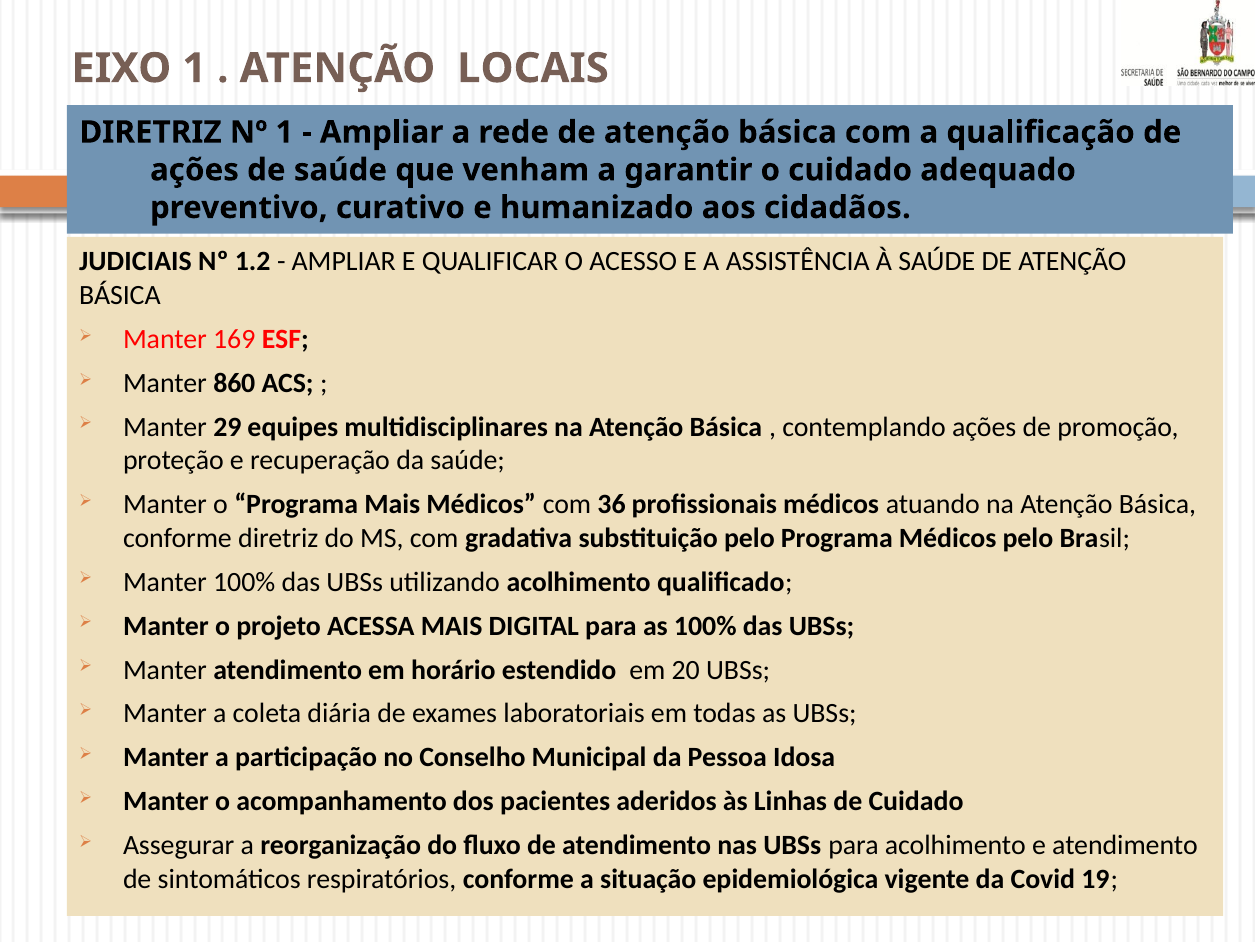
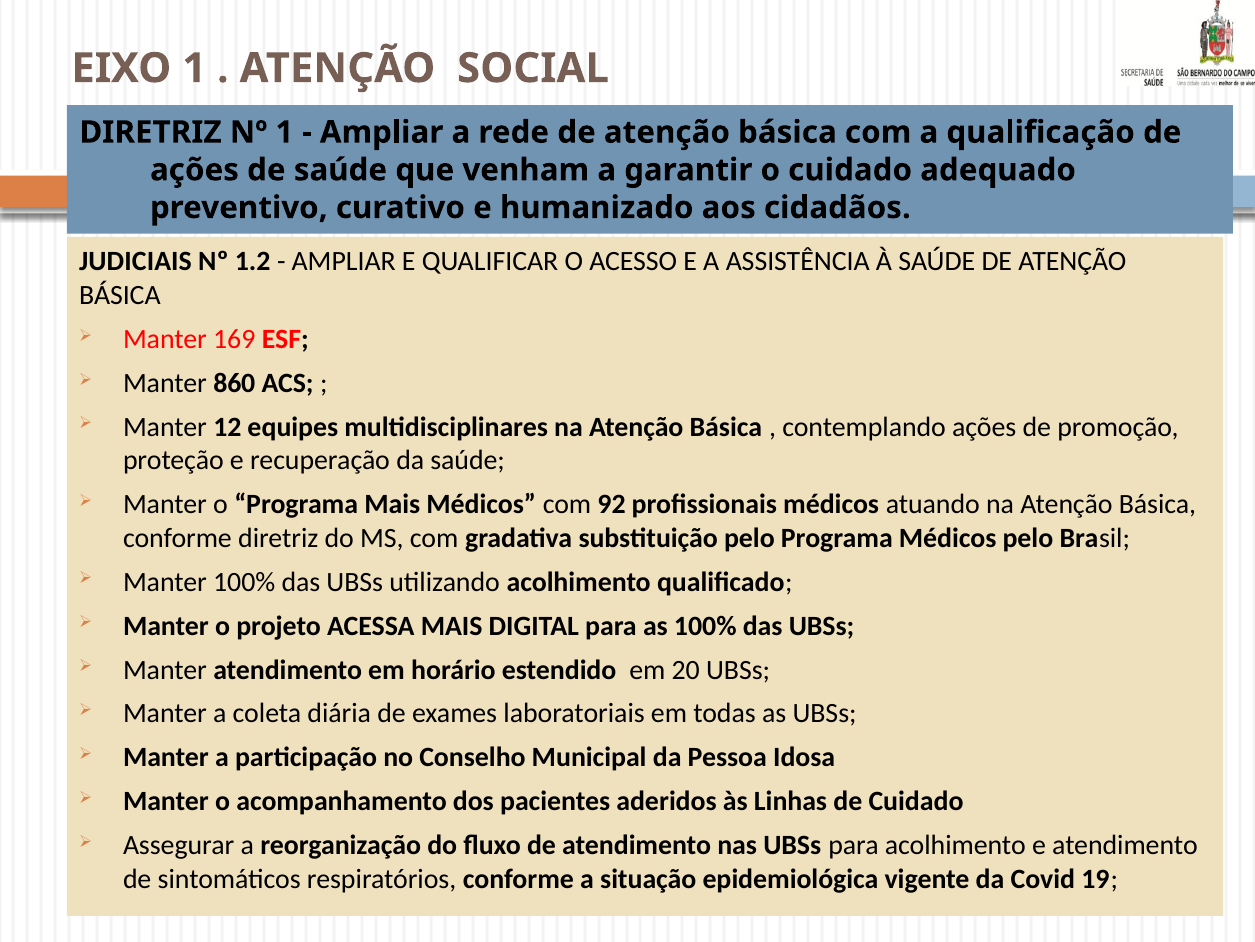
LOCAIS: LOCAIS -> SOCIAL (533, 68)
29: 29 -> 12 (227, 427)
36: 36 -> 92 (612, 504)
